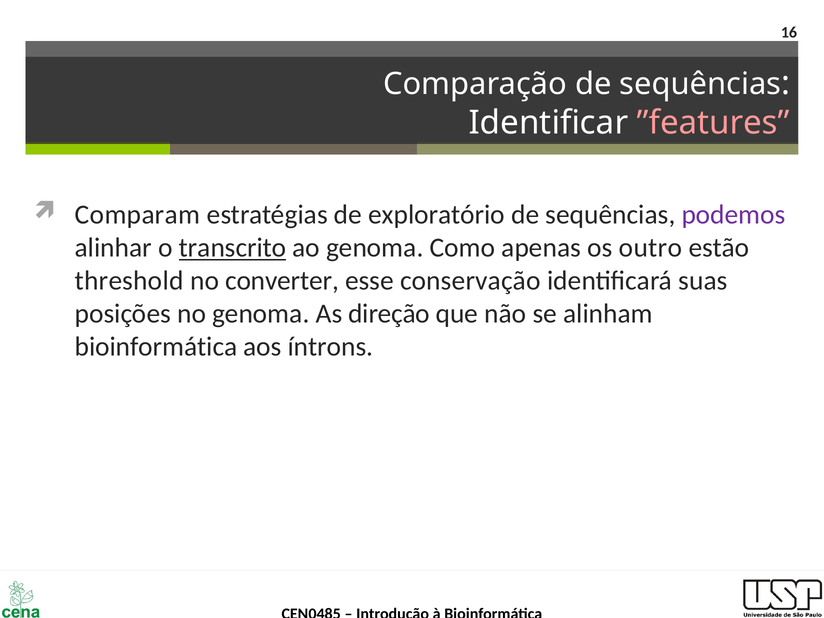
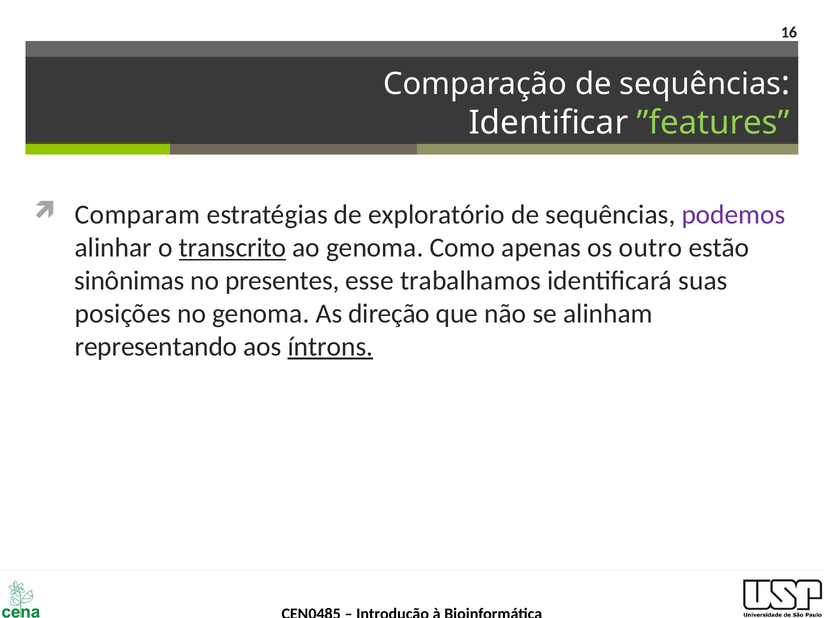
”features colour: pink -> light green (713, 123)
threshold: threshold -> sinônimas (129, 281)
converter: converter -> presentes (282, 281)
conservação: conservação -> trabalhamos (470, 281)
bioinformática: bioinformática -> representando (156, 347)
íntrons underline: none -> present (330, 347)
